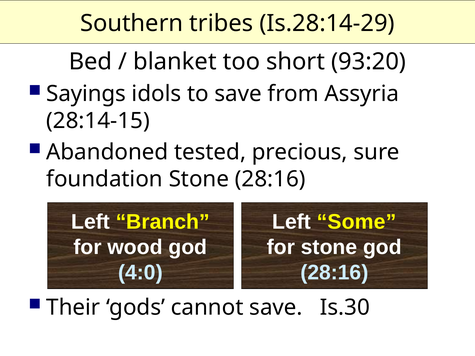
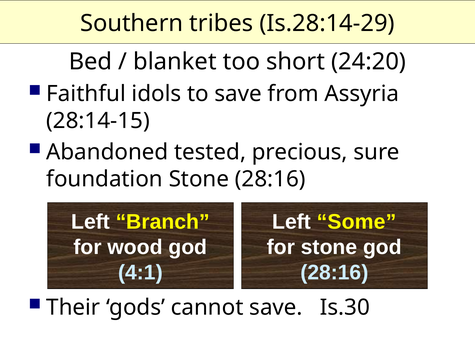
93:20: 93:20 -> 24:20 (369, 62)
Sayings: Sayings -> Faithful (86, 94)
4:0: 4:0 -> 4:1 (140, 273)
